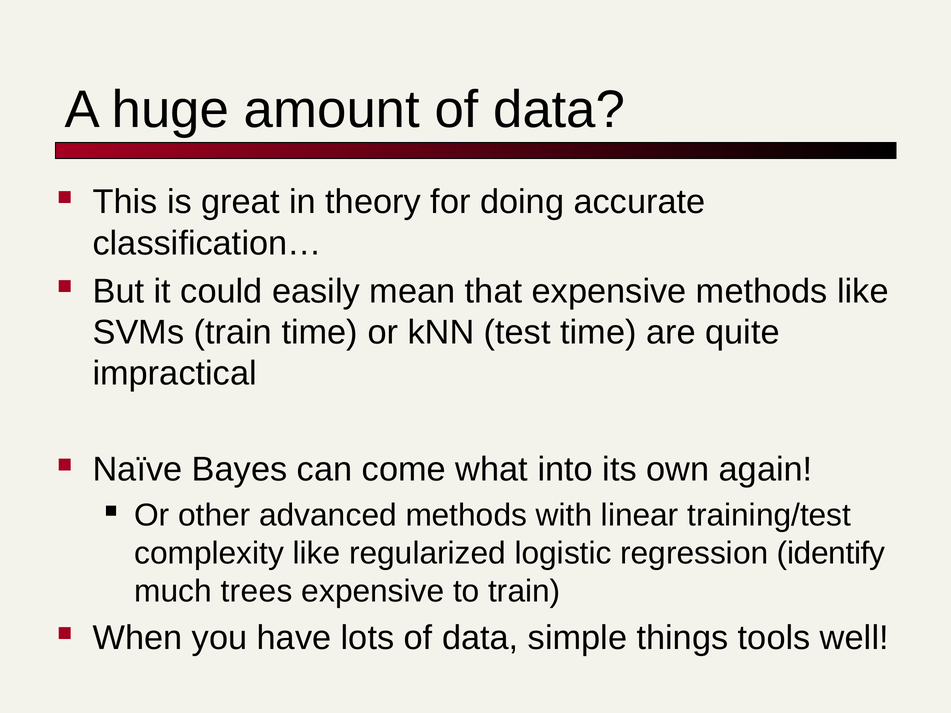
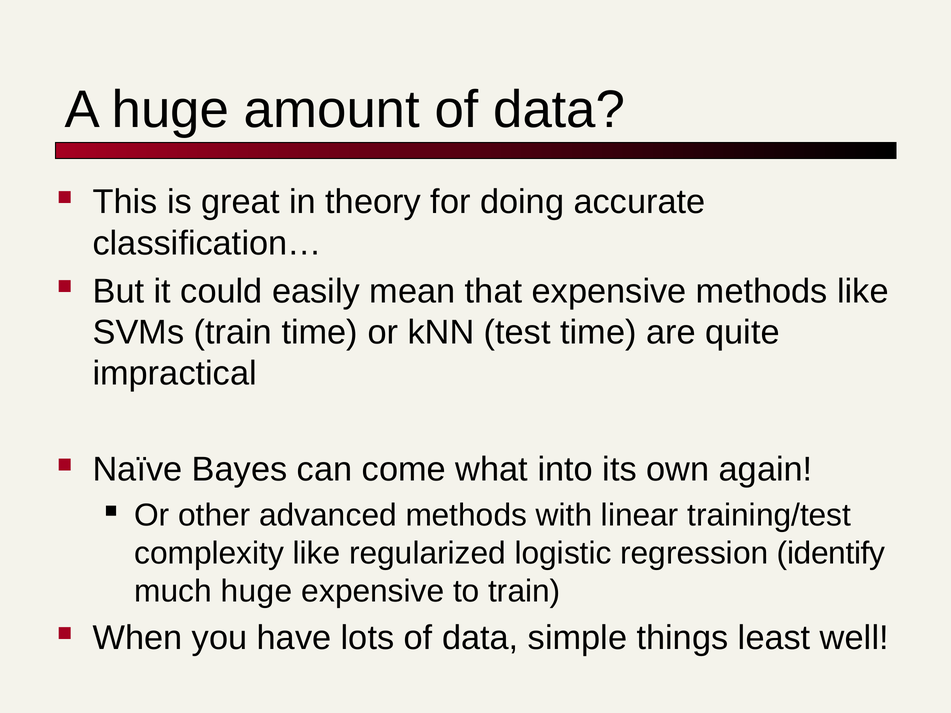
much trees: trees -> huge (257, 592)
tools: tools -> least (774, 638)
